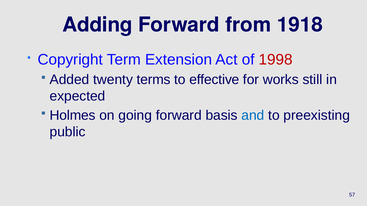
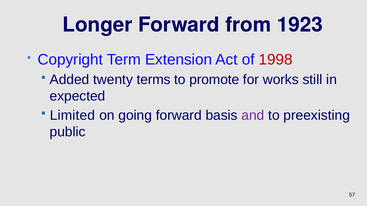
Adding: Adding -> Longer (97, 25)
1918: 1918 -> 1923 (300, 25)
effective: effective -> promote (214, 80)
Holmes: Holmes -> Limited (72, 116)
and colour: blue -> purple (253, 116)
